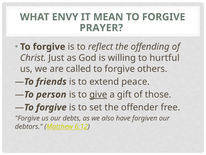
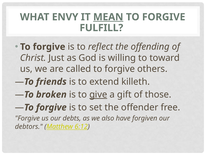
MEAN underline: none -> present (108, 17)
PRAYER: PRAYER -> FULFILL (101, 28)
hurtful: hurtful -> toward (165, 58)
peace: peace -> killeth (136, 81)
person: person -> broken (51, 94)
